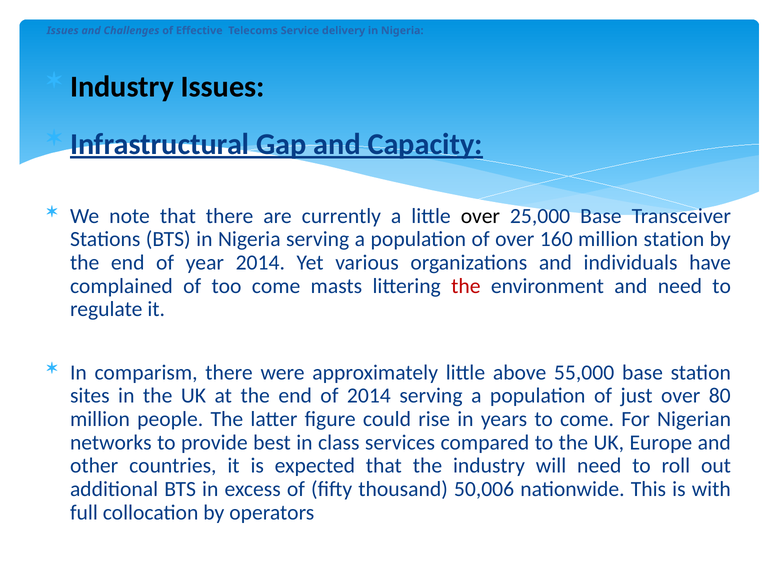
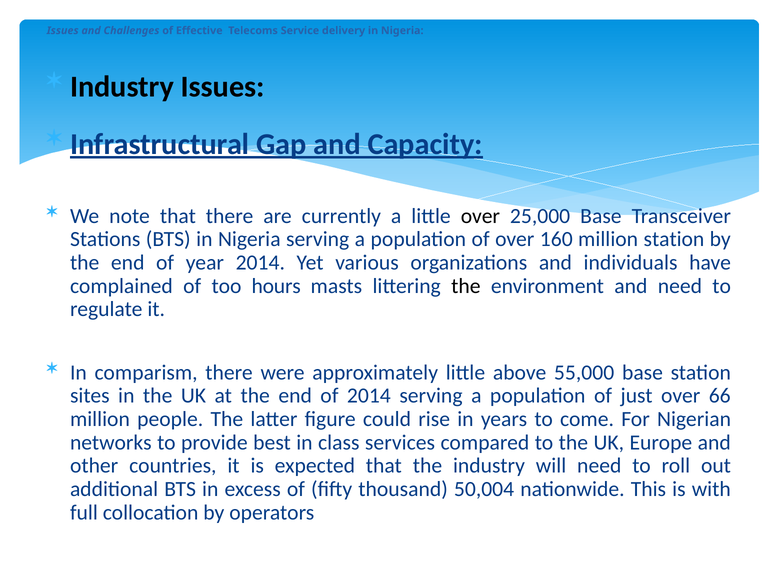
too come: come -> hours (276, 286)
the colour: red -> black (466, 286)
80: 80 -> 66 (720, 396)
50,006: 50,006 -> 50,004 (484, 490)
